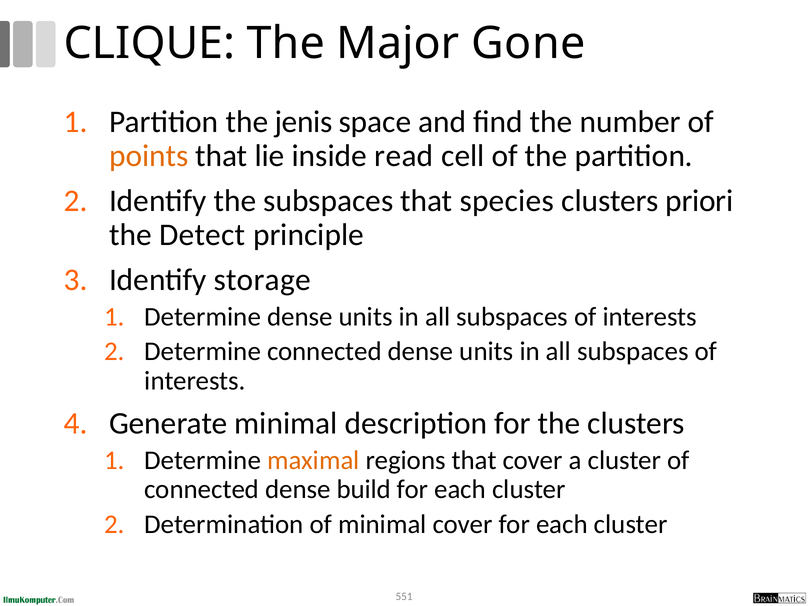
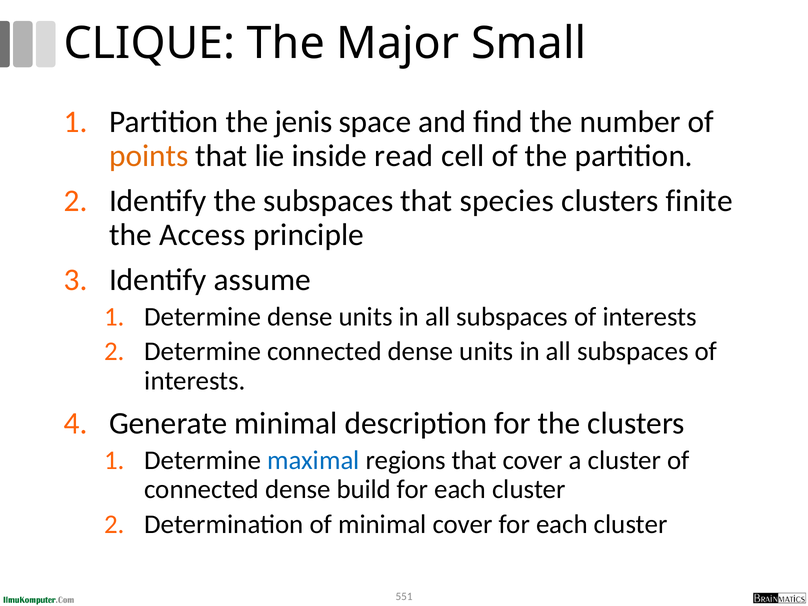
Gone: Gone -> Small (529, 43)
priori: priori -> finite (699, 201)
Detect: Detect -> Access (202, 235)
storage: storage -> assume (262, 280)
maximal colour: orange -> blue (313, 460)
